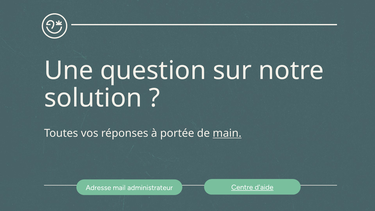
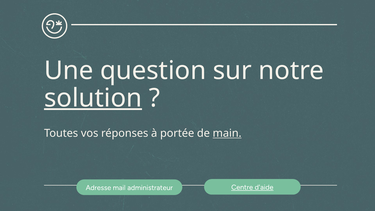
solution underline: none -> present (93, 98)
